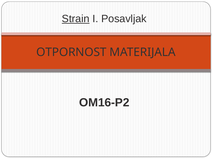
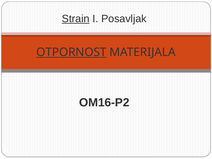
OTPORNOST underline: none -> present (71, 52)
